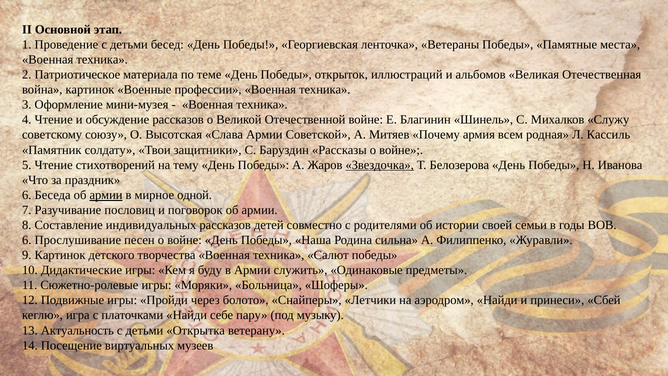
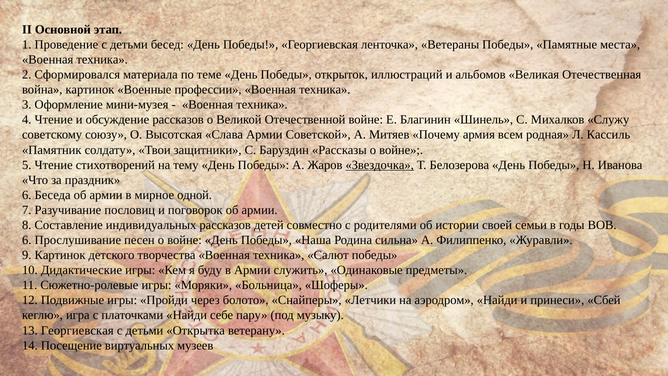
Патриотическое: Патриотическое -> Сформировался (77, 75)
армии underline: present -> none (106, 195)
13 Актуальность: Актуальность -> Георгиевская (77, 330)
